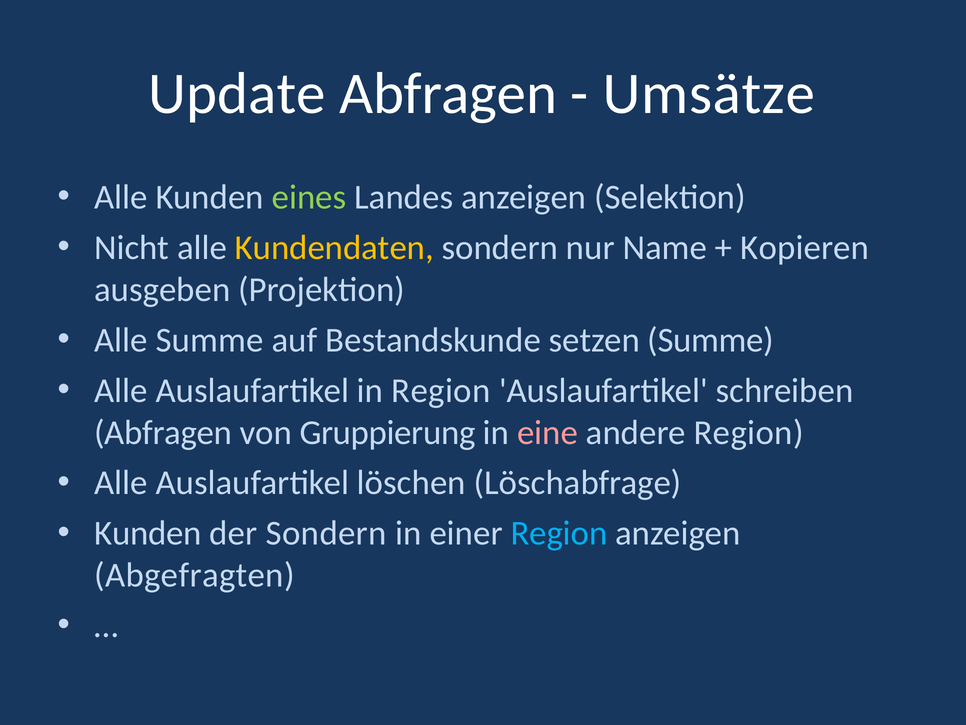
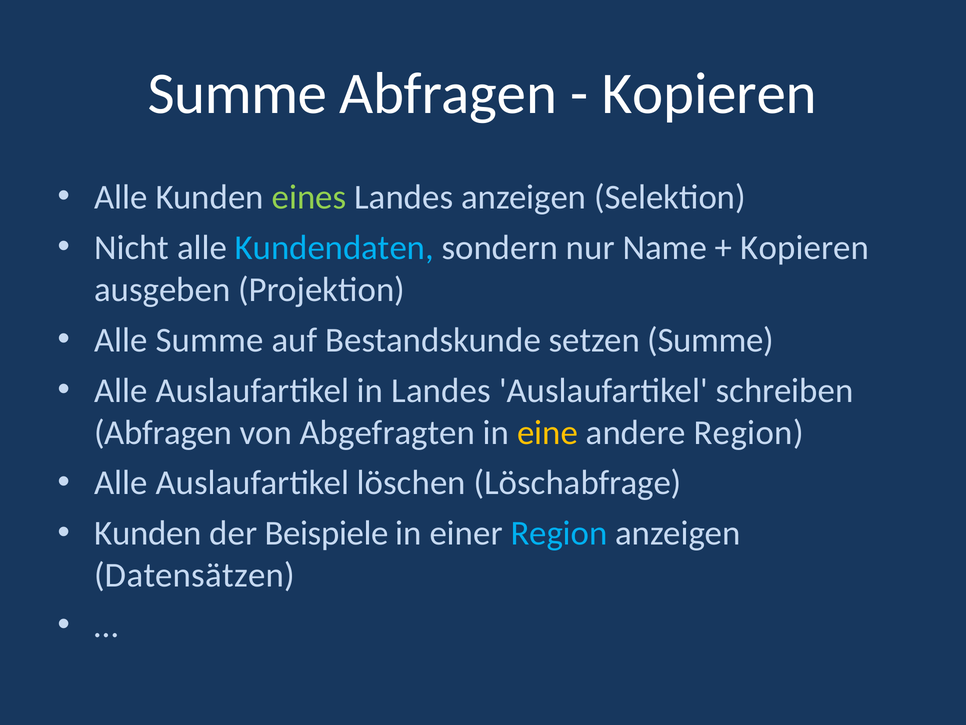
Update: Update -> Summe (237, 94)
Umsätze: Umsätze -> Kopieren (709, 94)
Kundendaten colour: yellow -> light blue (334, 248)
in Region: Region -> Landes (441, 390)
Gruppierung: Gruppierung -> Abgefragten (387, 432)
eine colour: pink -> yellow (548, 432)
der Sondern: Sondern -> Beispiele (327, 533)
Abgefragten: Abgefragten -> Datensätzen (194, 575)
